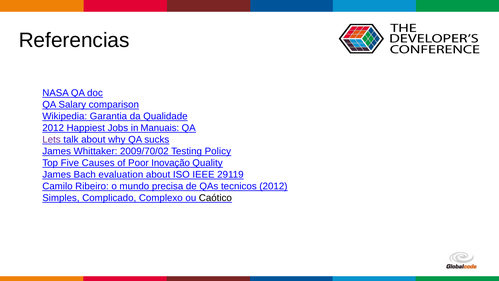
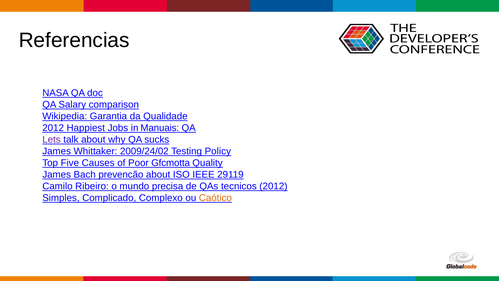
2009/70/02: 2009/70/02 -> 2009/24/02 (144, 151)
Inovação: Inovação -> Gfcmotta (171, 163)
evaluation: evaluation -> prevencão (121, 174)
Caótico colour: black -> orange (215, 198)
